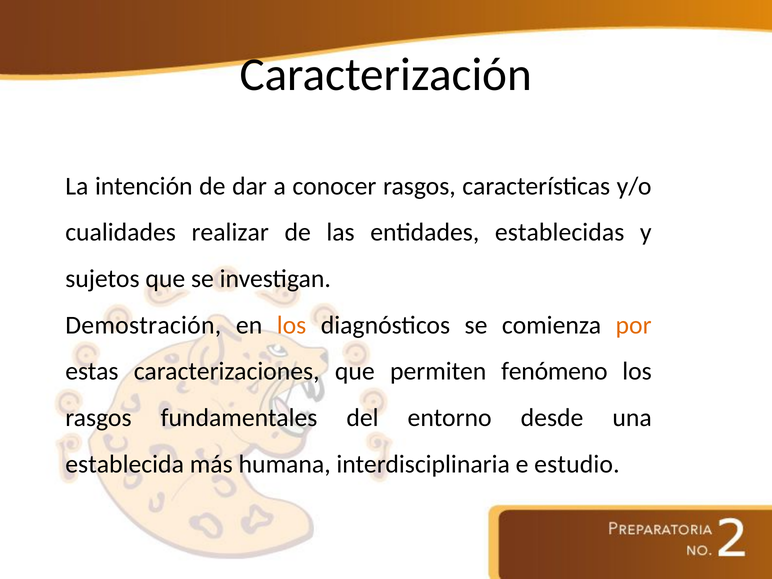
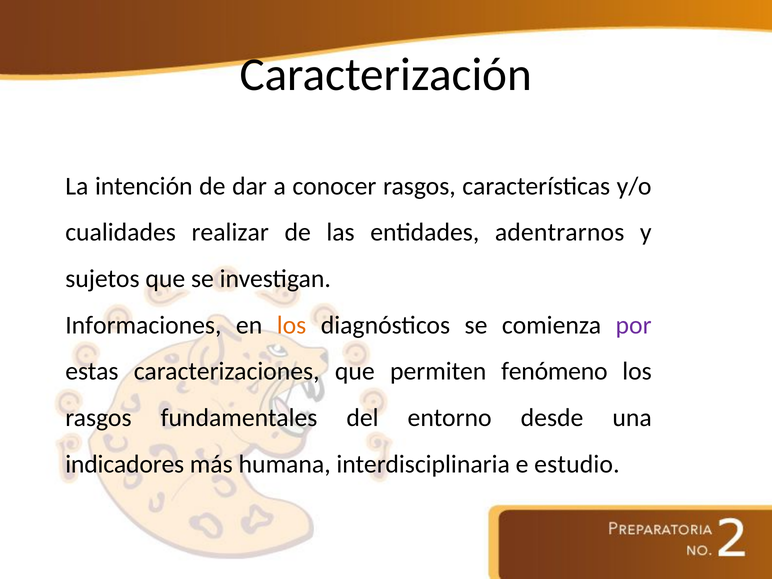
establecidas: establecidas -> adentrarnos (560, 232)
Demostración: Demostración -> Informaciones (143, 325)
por colour: orange -> purple (634, 325)
establecida: establecida -> indicadores (125, 464)
